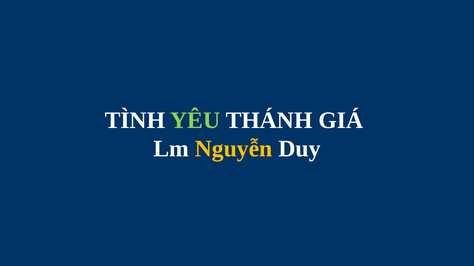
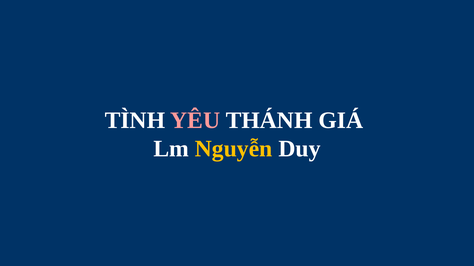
YÊU colour: light green -> pink (195, 121)
